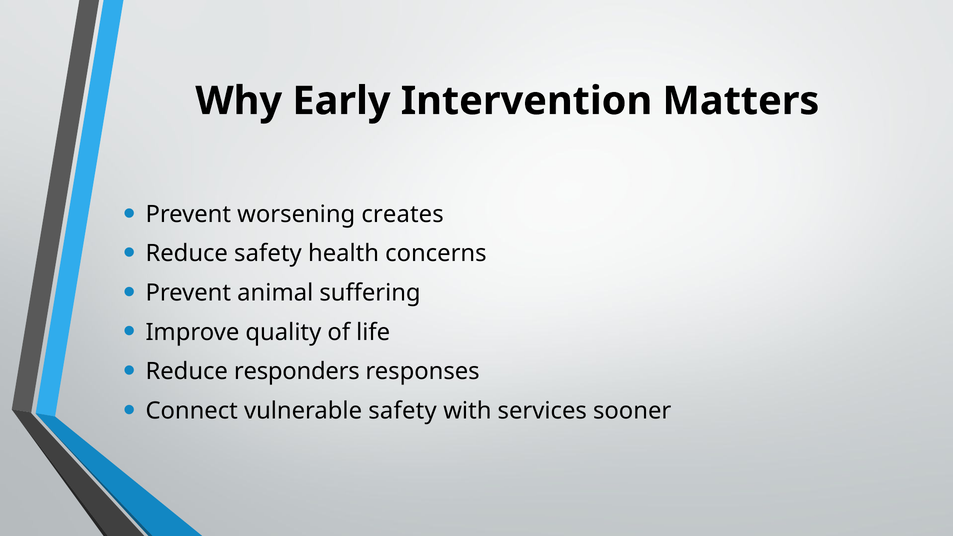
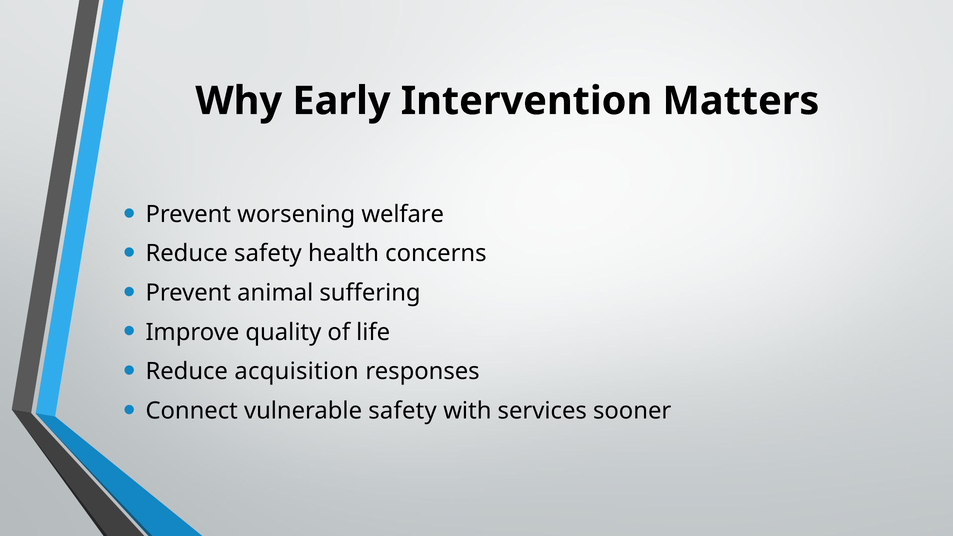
creates: creates -> welfare (403, 214)
responders: responders -> acquisition (297, 372)
